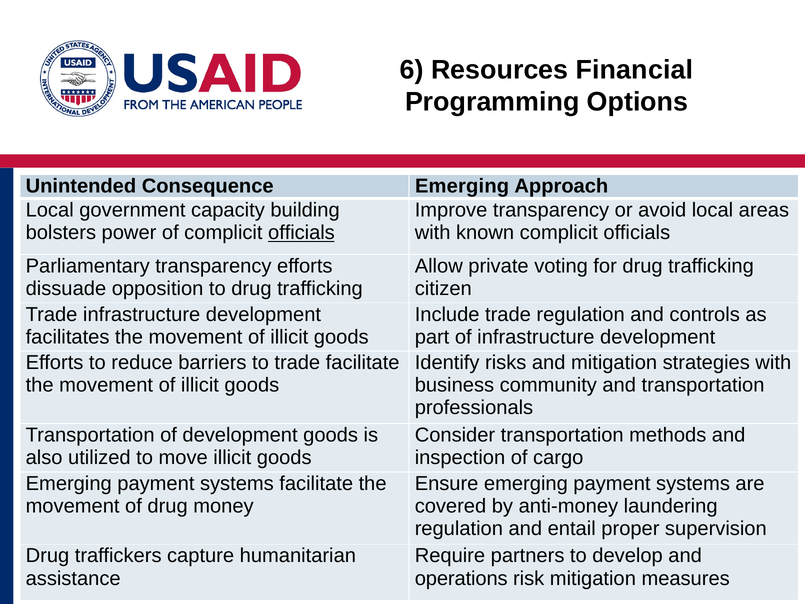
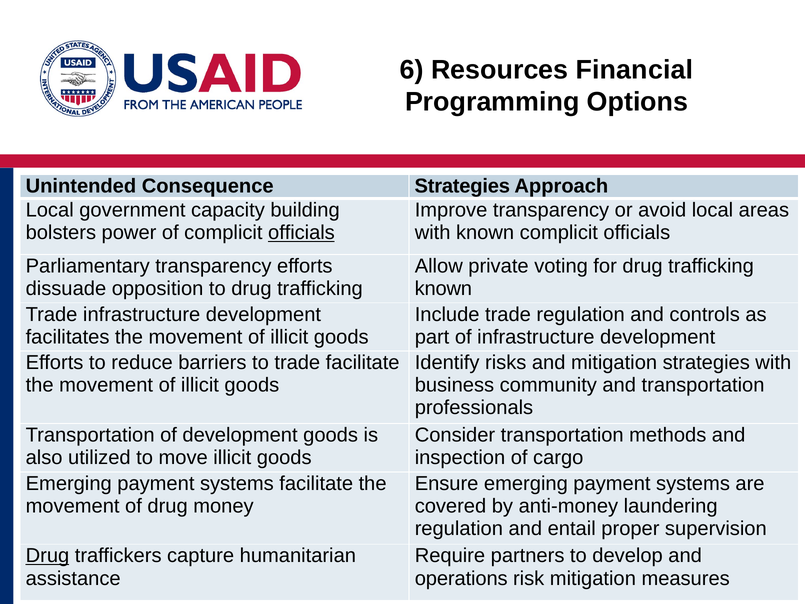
Consequence Emerging: Emerging -> Strategies (462, 186)
citizen: citizen -> known (443, 289)
Drug underline: none -> present (47, 556)
